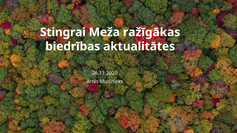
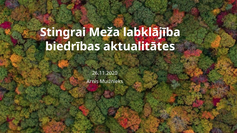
ražīgākas: ražīgākas -> labklājība (152, 32)
